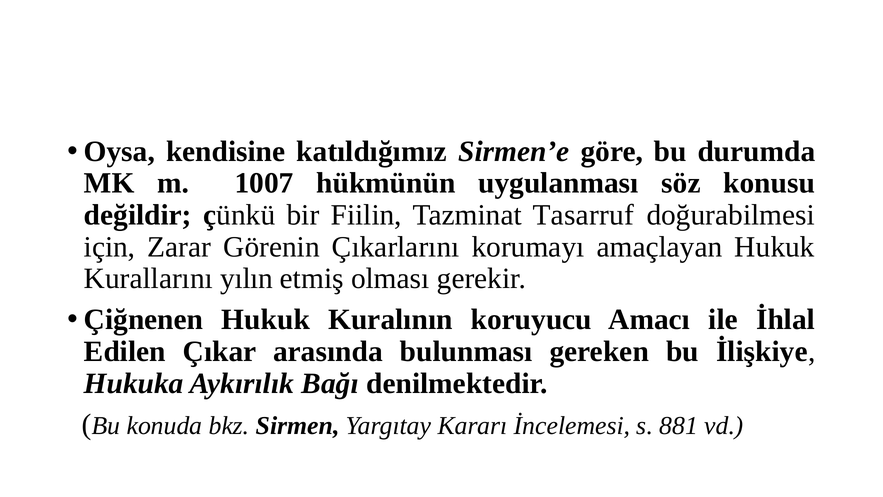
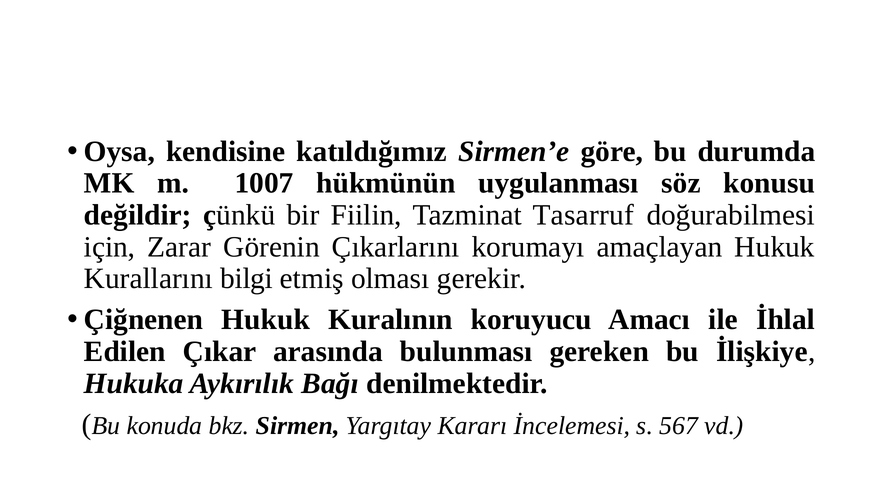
yılın: yılın -> bilgi (247, 278)
881: 881 -> 567 (679, 425)
